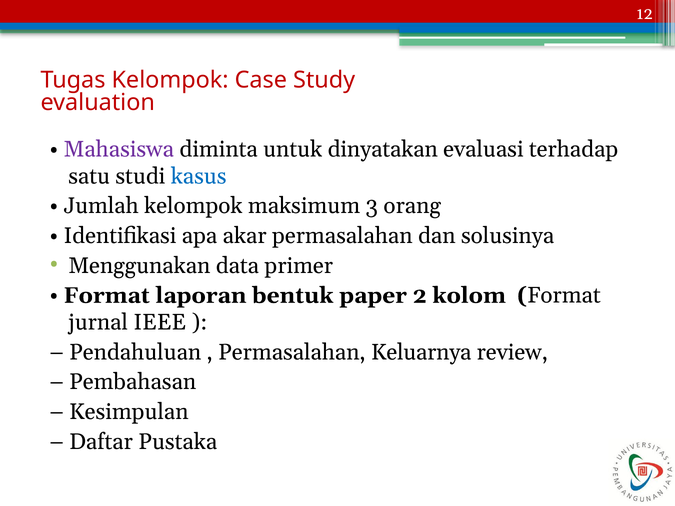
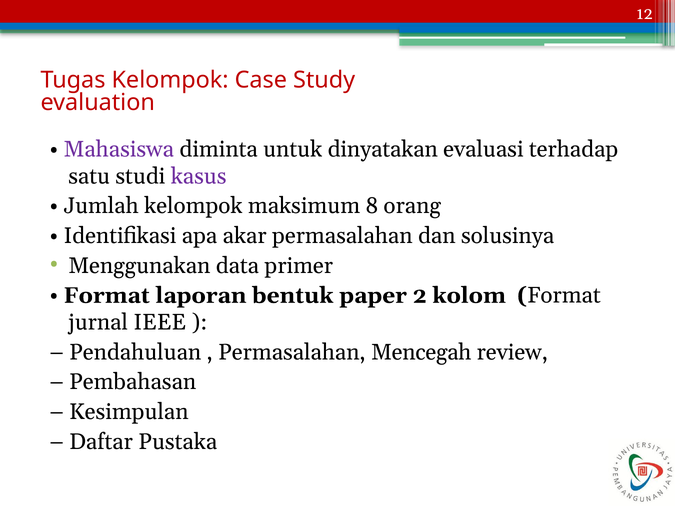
kasus colour: blue -> purple (199, 176)
3: 3 -> 8 (372, 206)
Keluarnya: Keluarnya -> Mencegah (421, 352)
